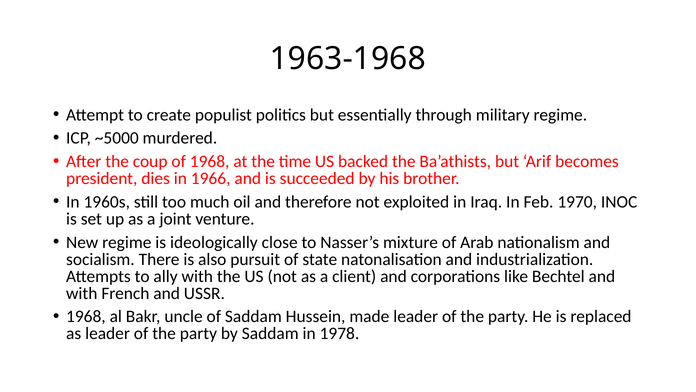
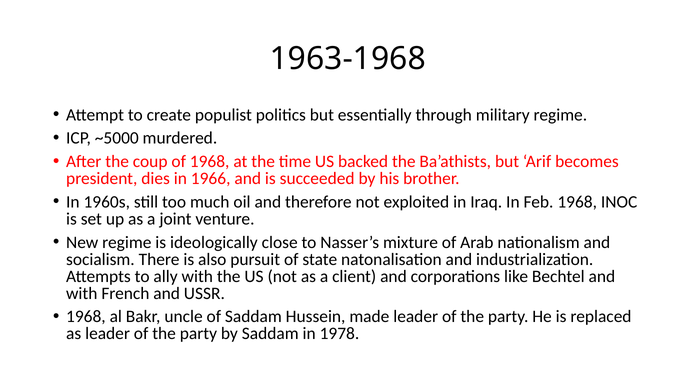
Feb 1970: 1970 -> 1968 (577, 202)
